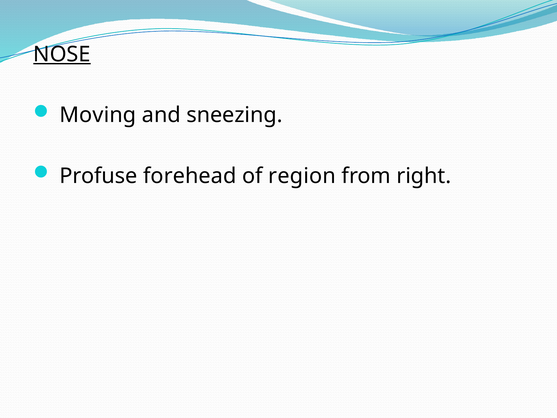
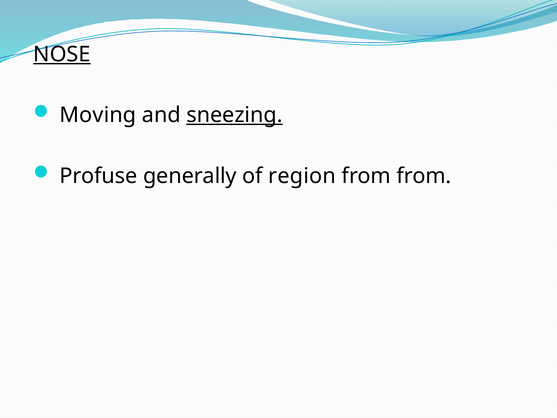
sneezing underline: none -> present (235, 115)
forehead: forehead -> generally (190, 176)
from right: right -> from (424, 176)
